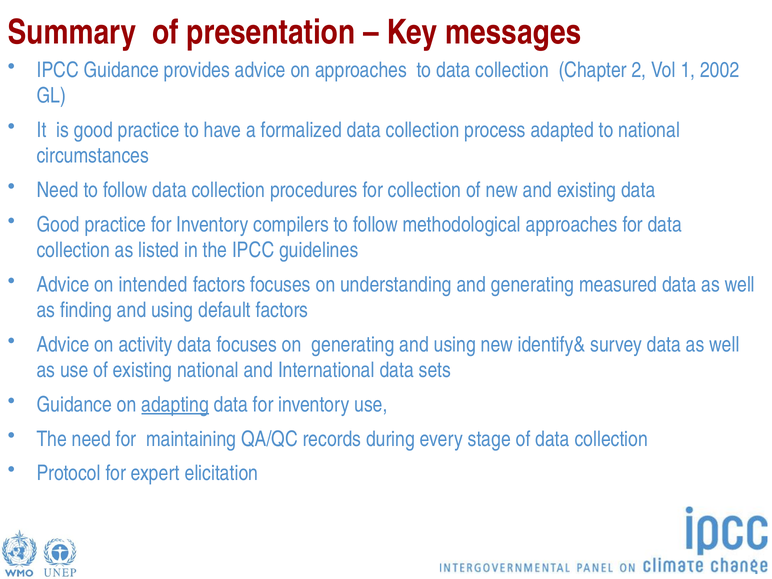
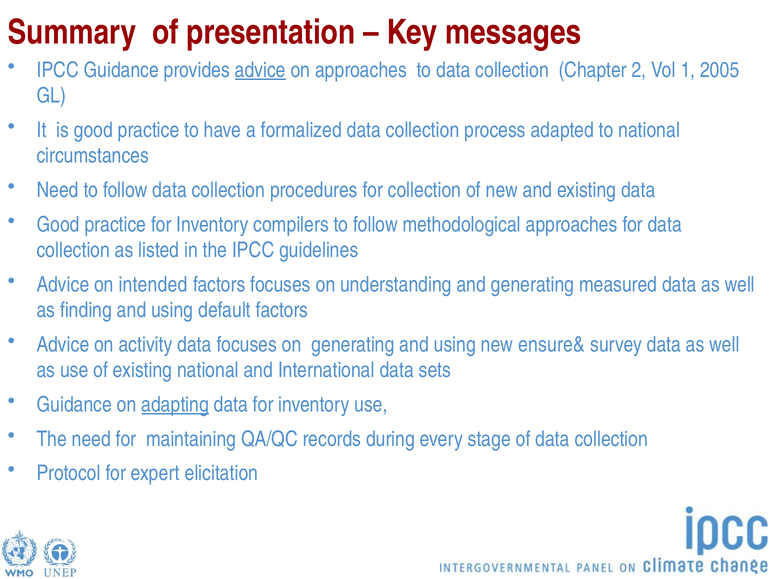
advice underline: none -> present (260, 70)
2002: 2002 -> 2005 (720, 70)
identify&: identify& -> ensure& (551, 345)
